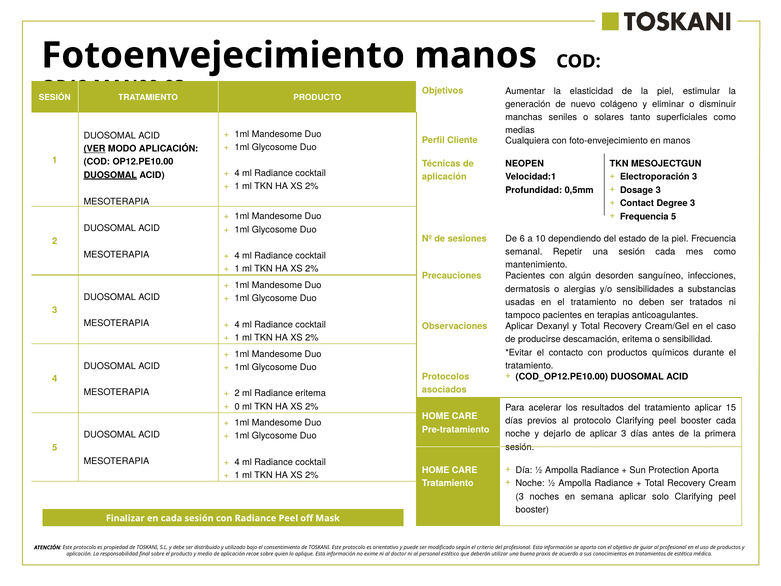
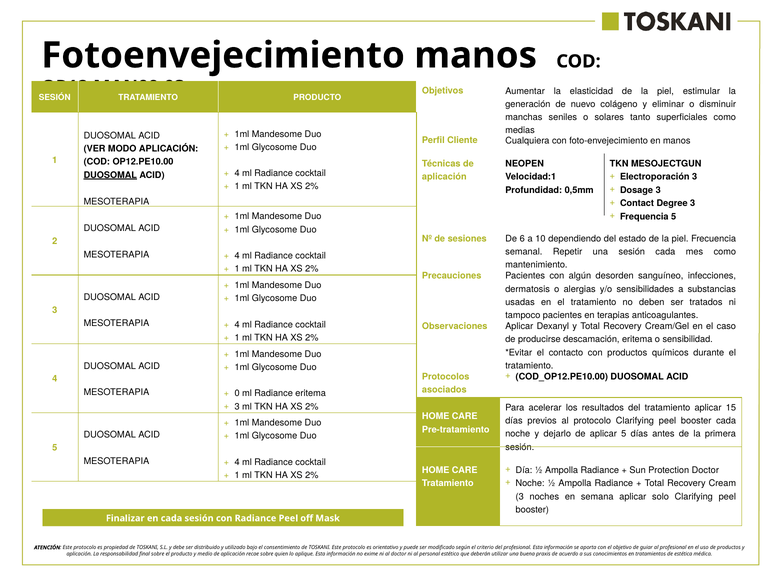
VER underline: present -> none (95, 149)
2: 2 -> 0 (237, 393)
0: 0 -> 3 (237, 406)
aplicar 3: 3 -> 5 (624, 434)
Protection Aporta: Aporta -> Doctor (705, 470)
